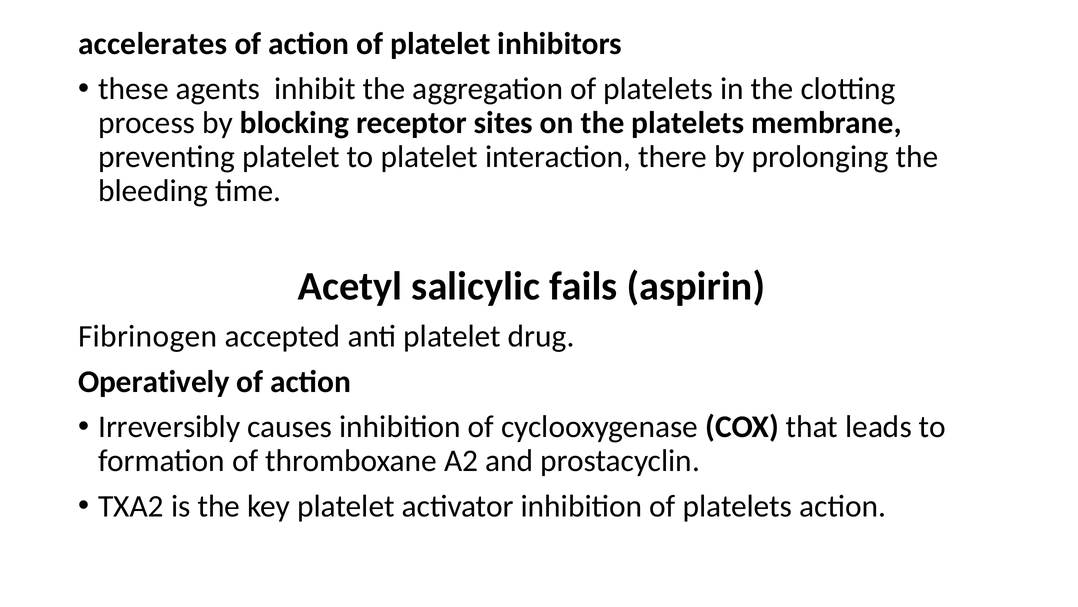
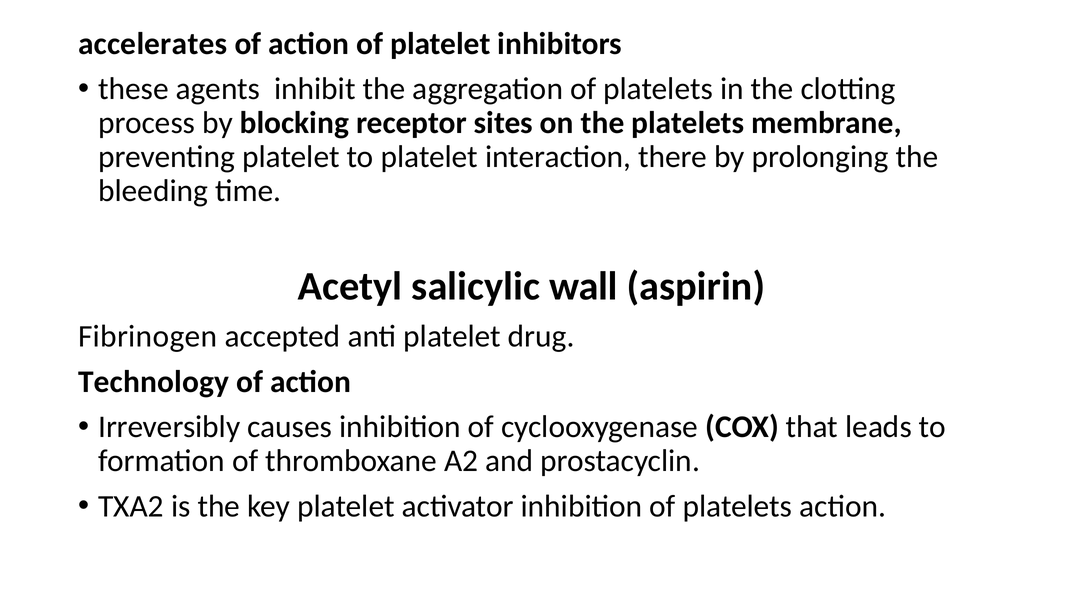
fails: fails -> wall (583, 286)
Operatively: Operatively -> Technology (154, 381)
